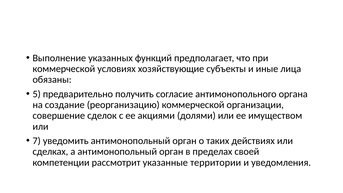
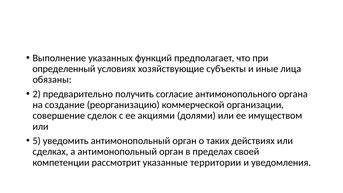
коммерческой: коммерческой -> определенный (64, 69)
5: 5 -> 2 (37, 94)
7: 7 -> 5 (37, 141)
